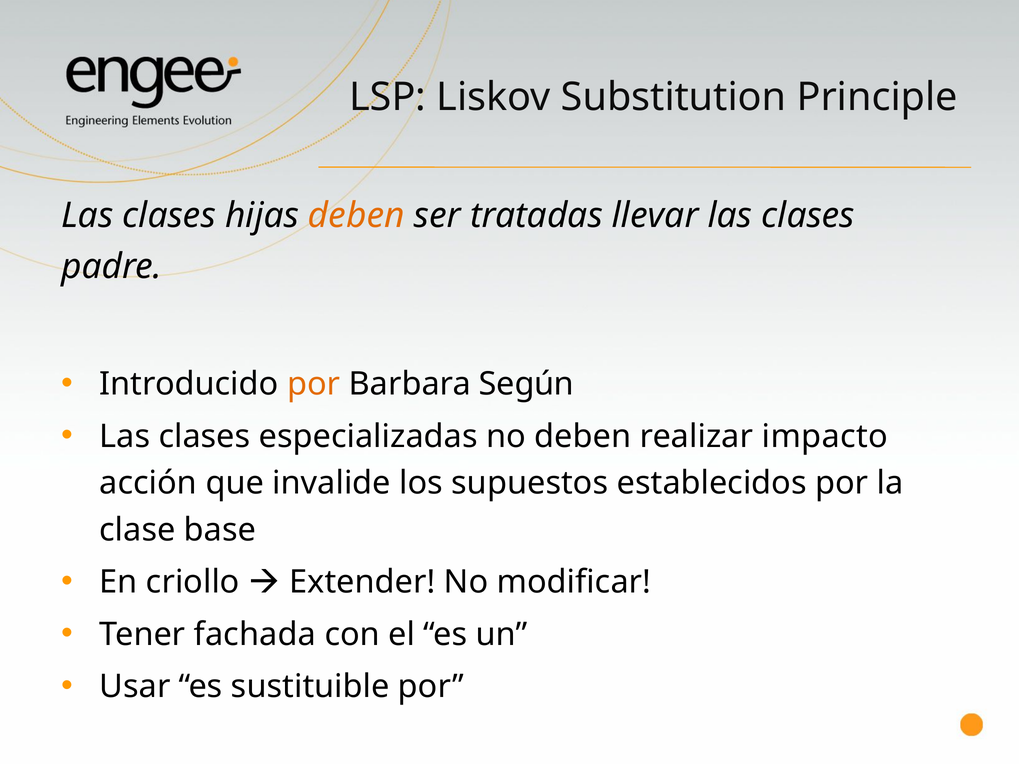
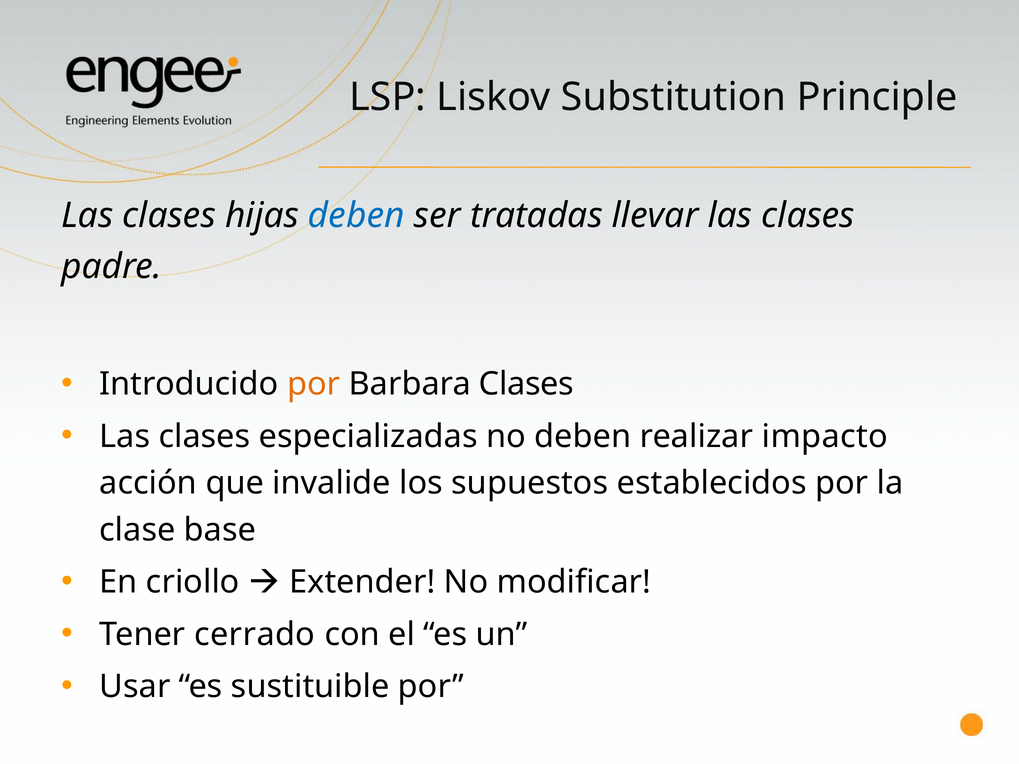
deben colour: orange -> blue (356, 216)
Barbara Según: Según -> Clases (527, 384)
fachada: fachada -> cerrado (255, 635)
